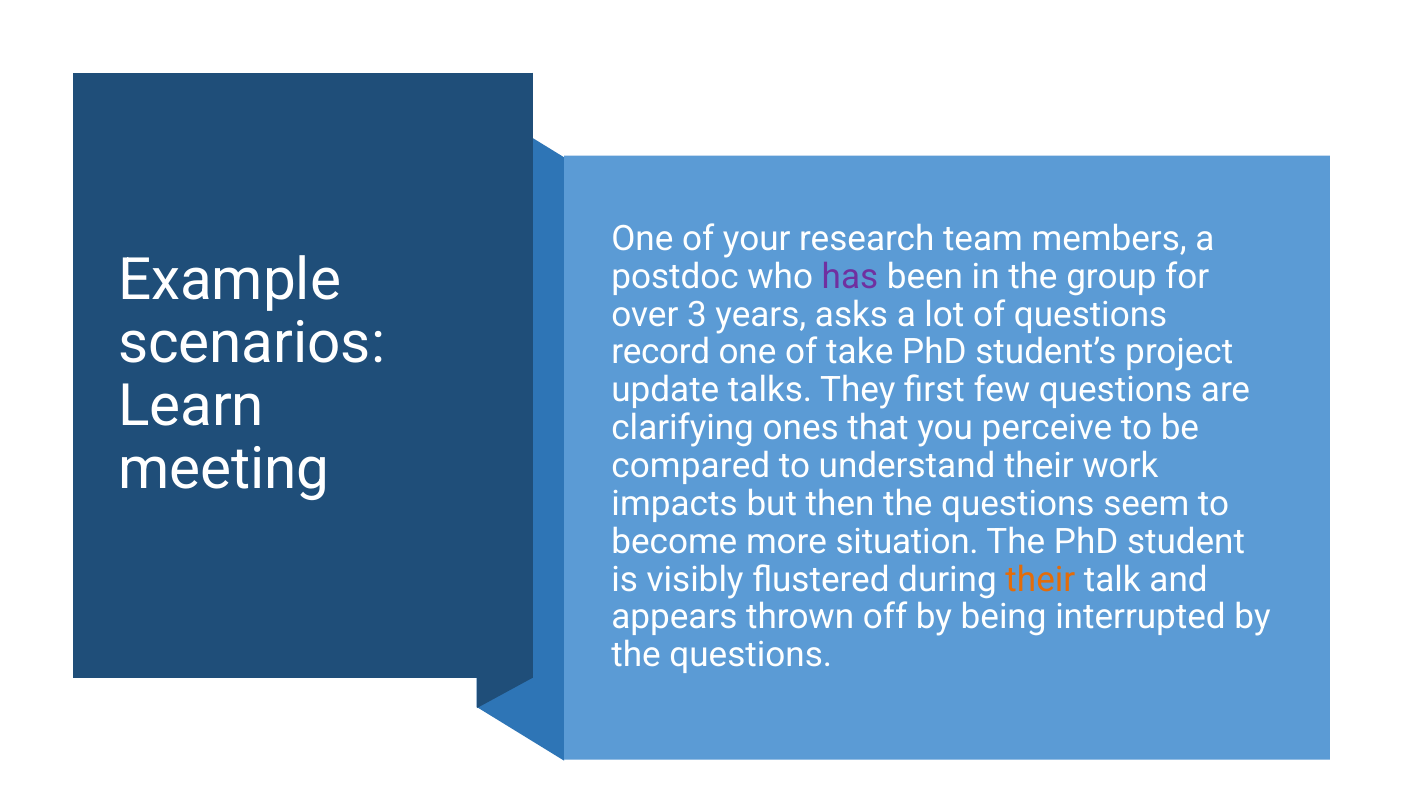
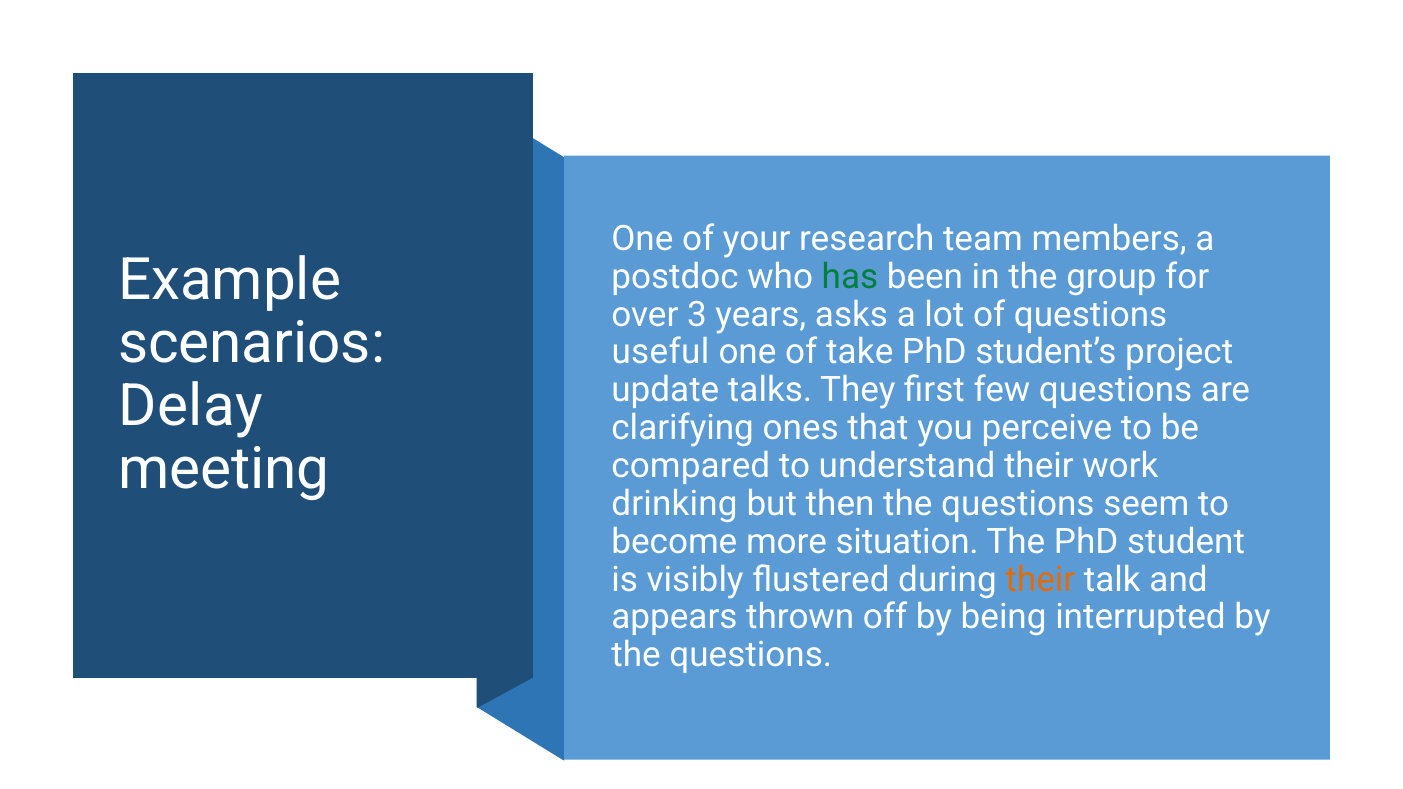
has colour: purple -> green (850, 277)
record: record -> useful (660, 352)
Learn: Learn -> Delay (191, 407)
impacts: impacts -> drinking (675, 504)
